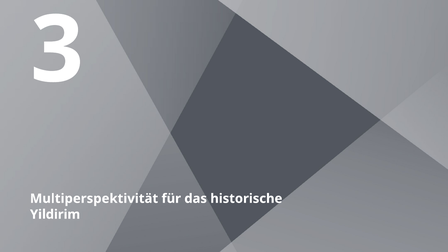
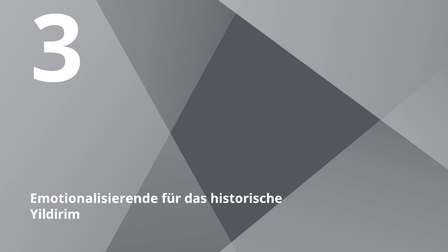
Multiperspektivität: Multiperspektivität -> Emotionalisierende (94, 199)
